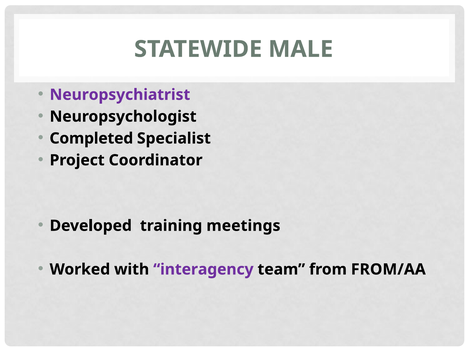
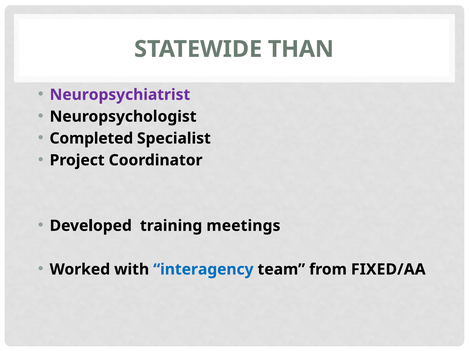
MALE: MALE -> THAN (301, 49)
interagency colour: purple -> blue (203, 270)
FROM/AA: FROM/AA -> FIXED/AA (388, 270)
